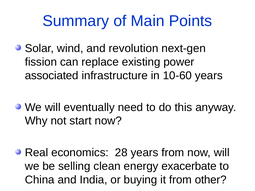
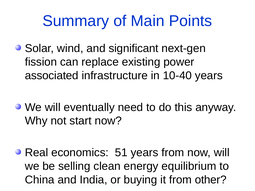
revolution: revolution -> significant (134, 48)
10-60: 10-60 -> 10-40 (177, 76)
28: 28 -> 51 (121, 153)
exacerbate: exacerbate -> equilibrium (189, 166)
